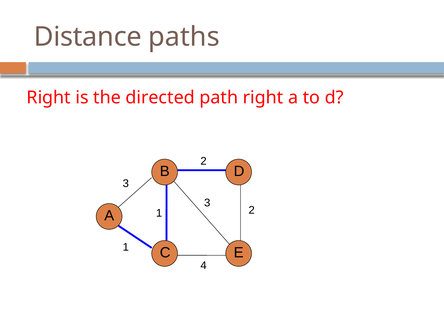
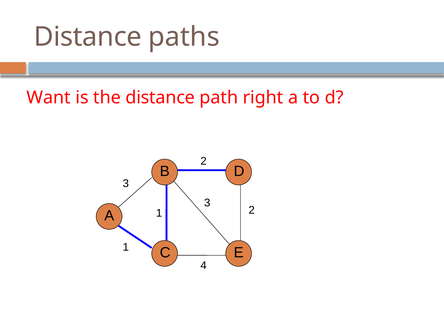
Right: Right -> Want (49, 98)
the directed: directed -> distance (160, 98)
